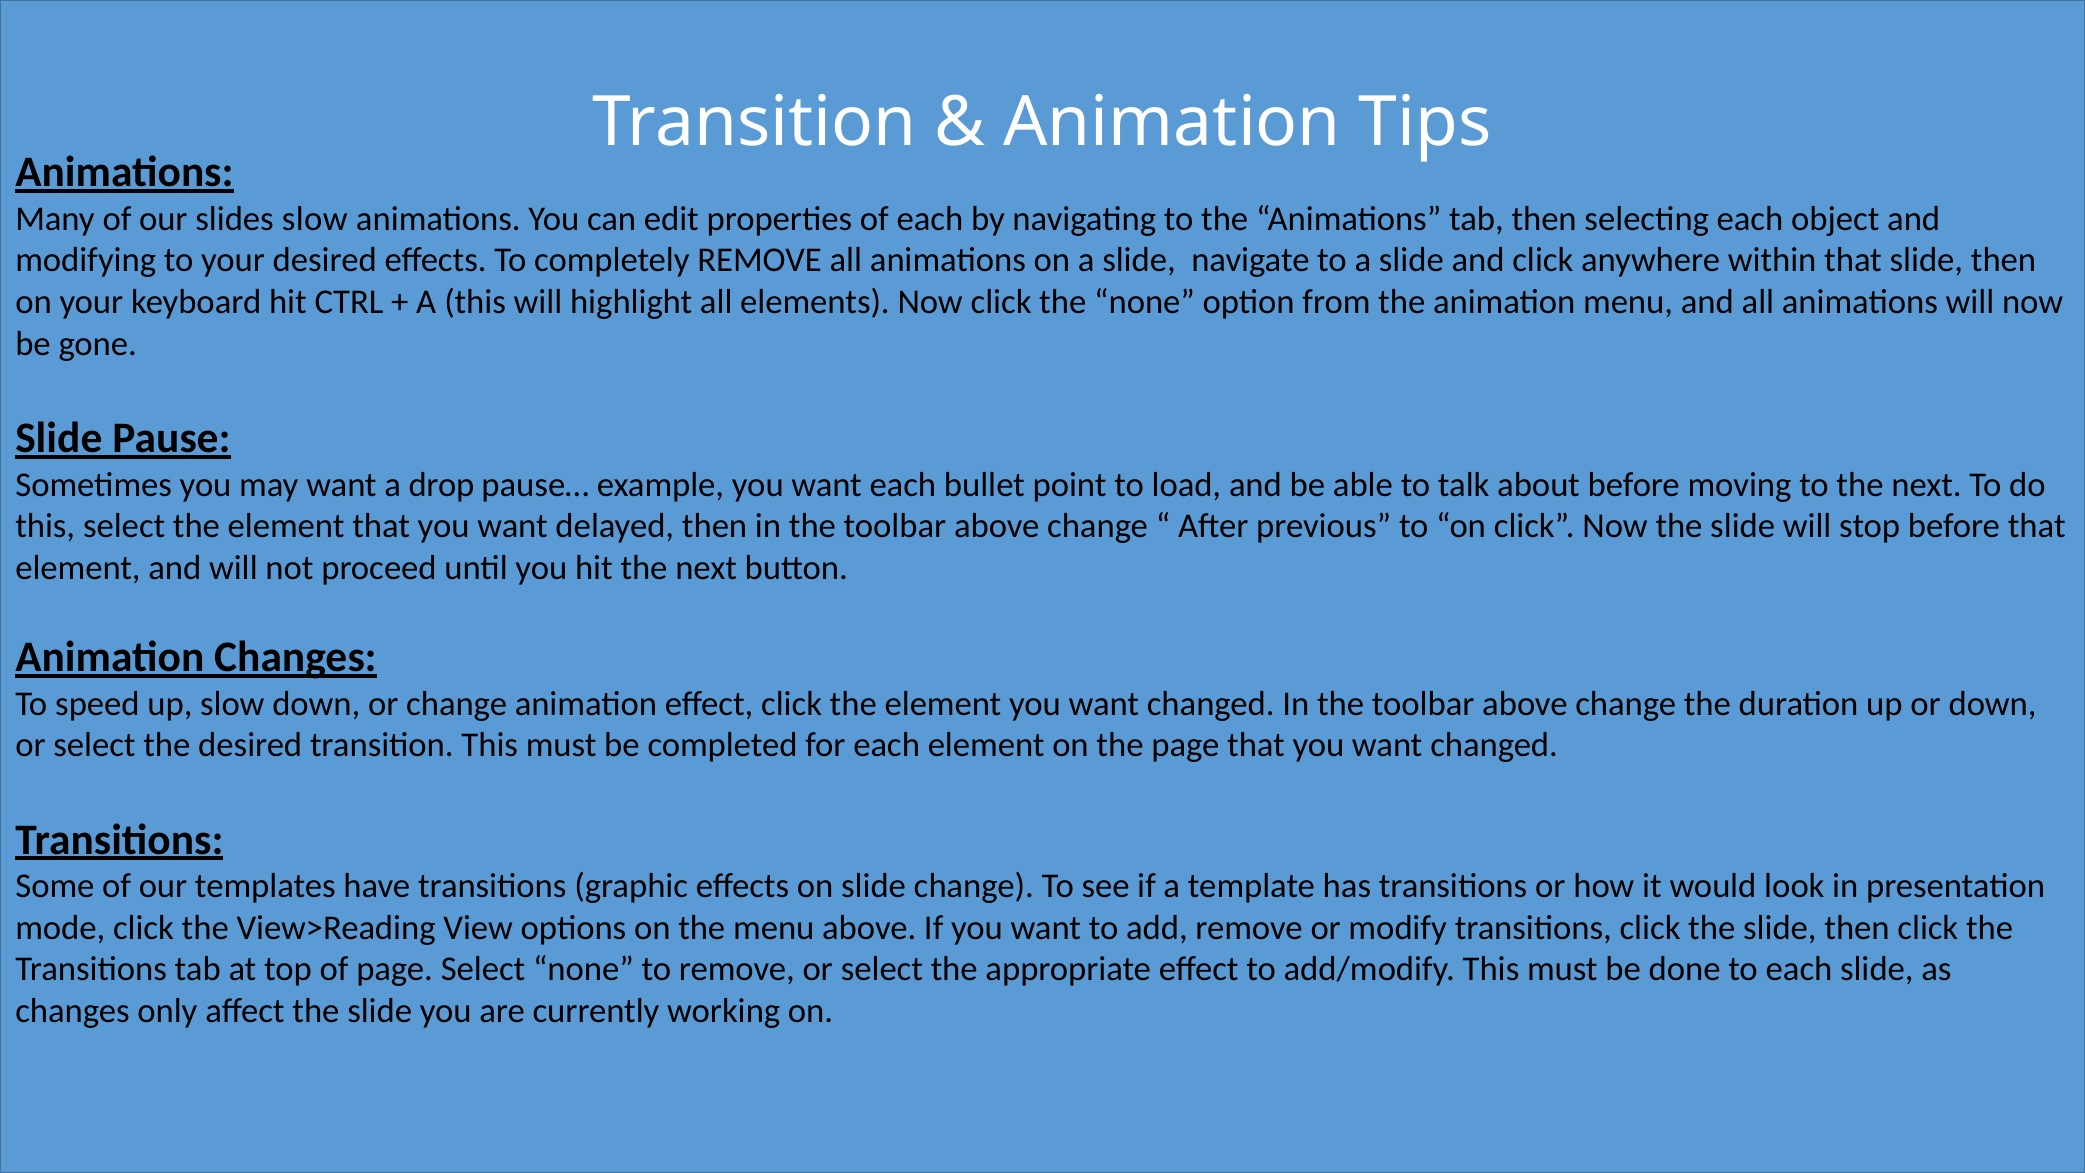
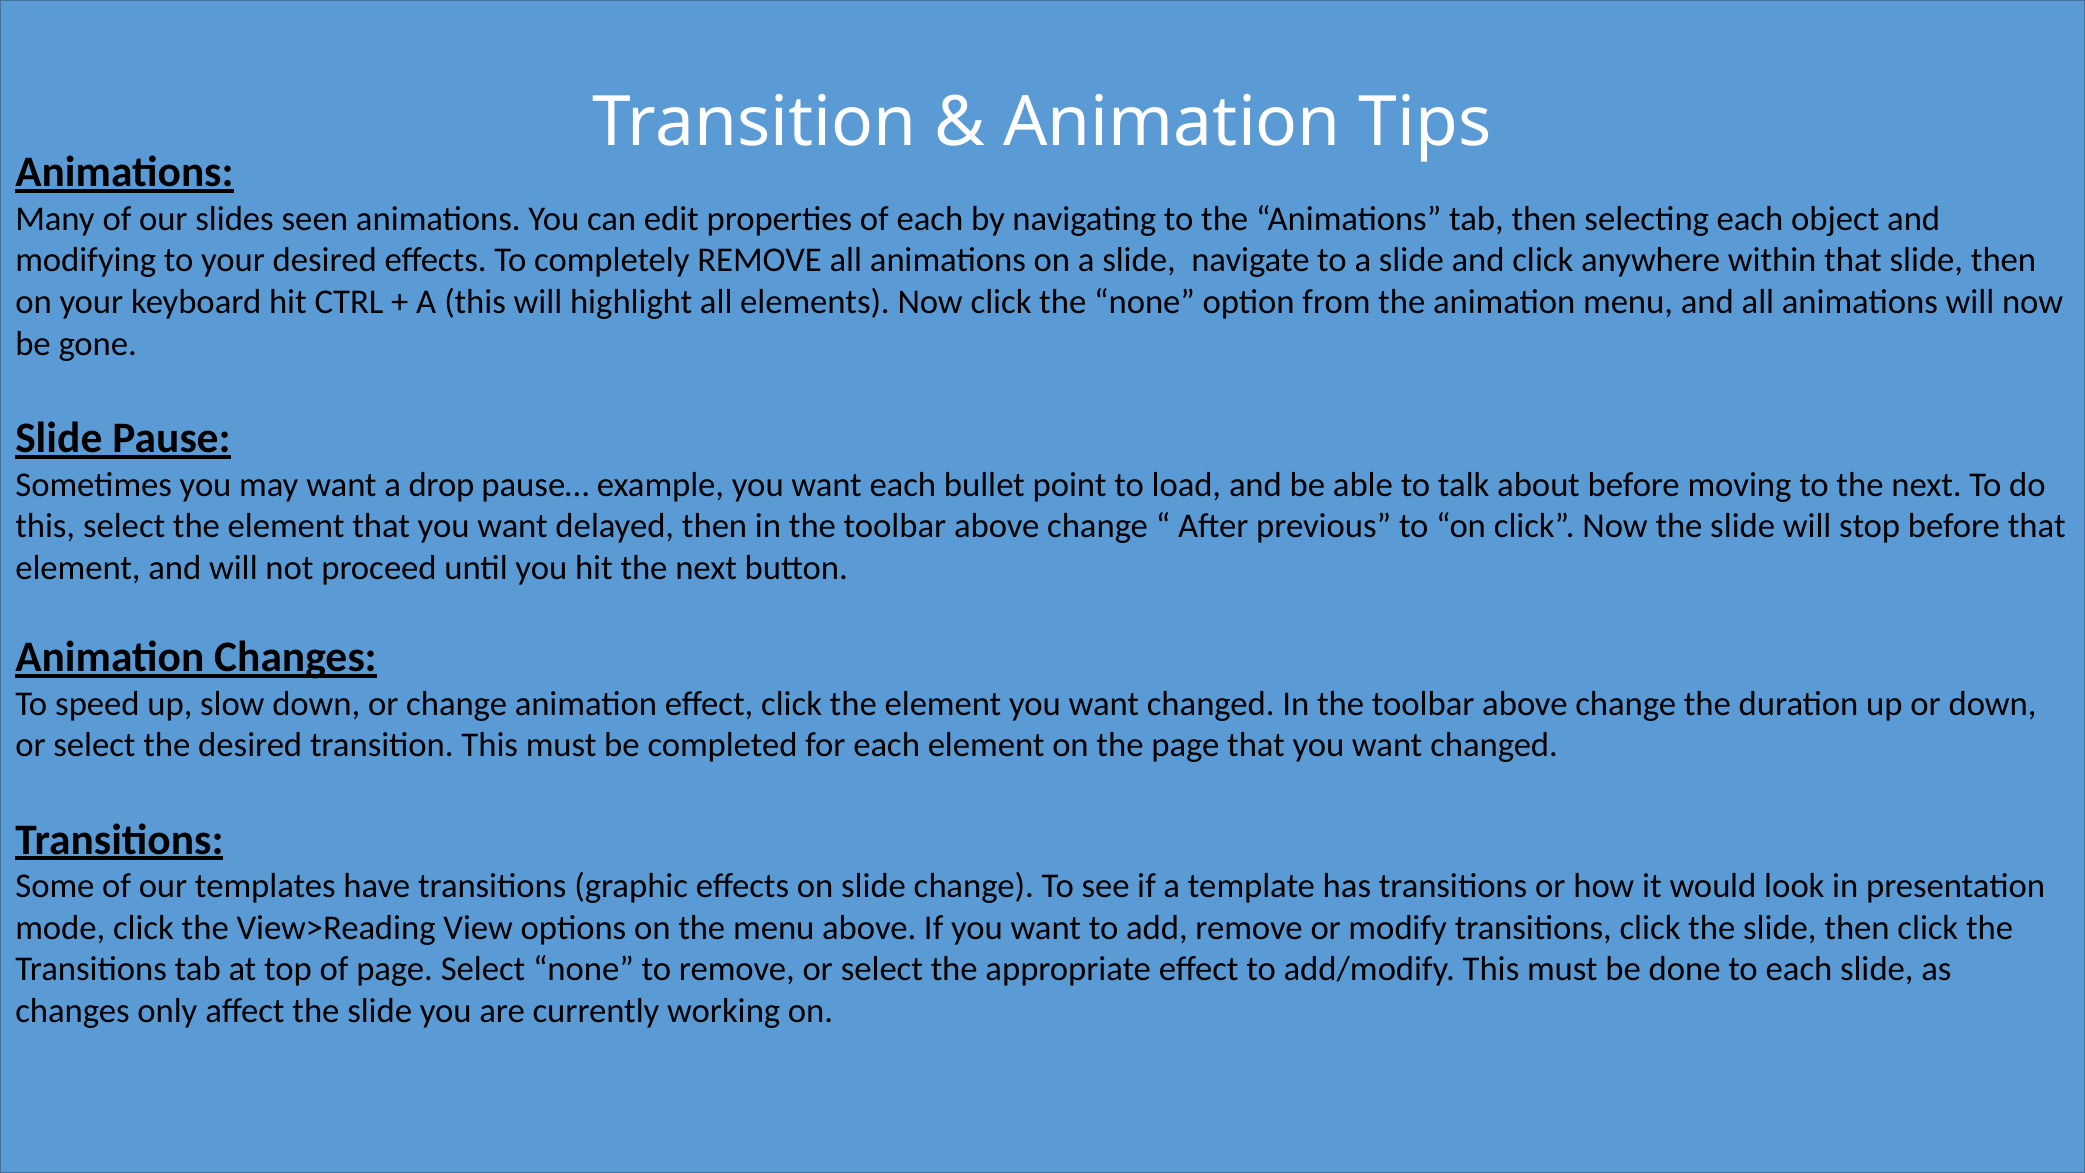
slides slow: slow -> seen (315, 219)
